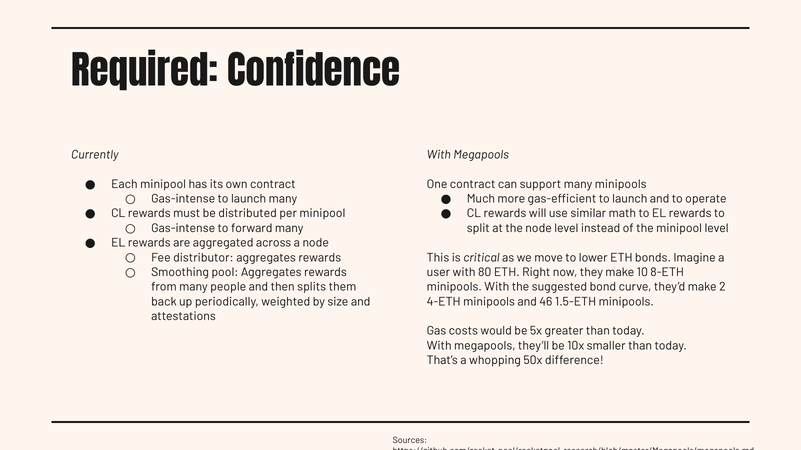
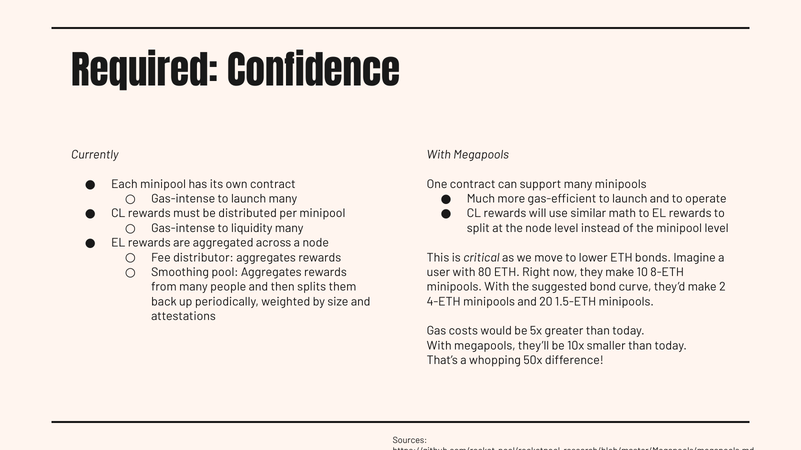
forward: forward -> liquidity (252, 228)
46: 46 -> 20 (546, 302)
